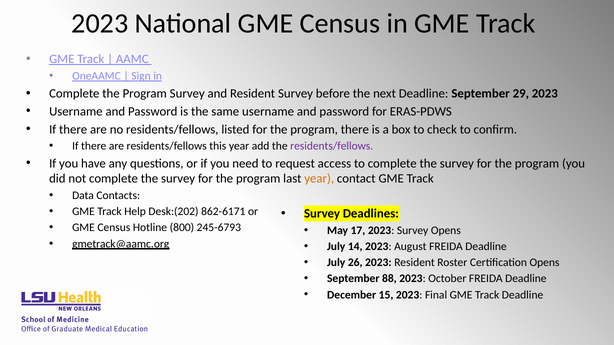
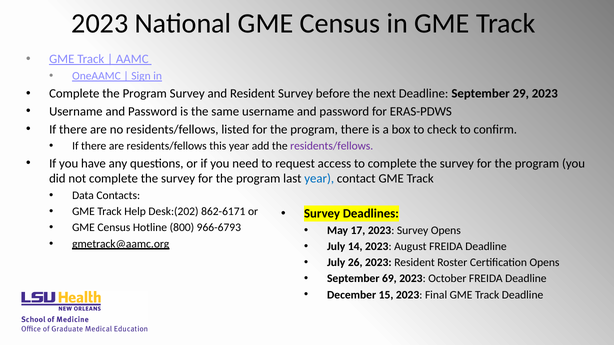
year colour: orange -> blue (319, 179)
245-6793: 245-6793 -> 966-6793 (219, 228)
88: 88 -> 69 (389, 279)
